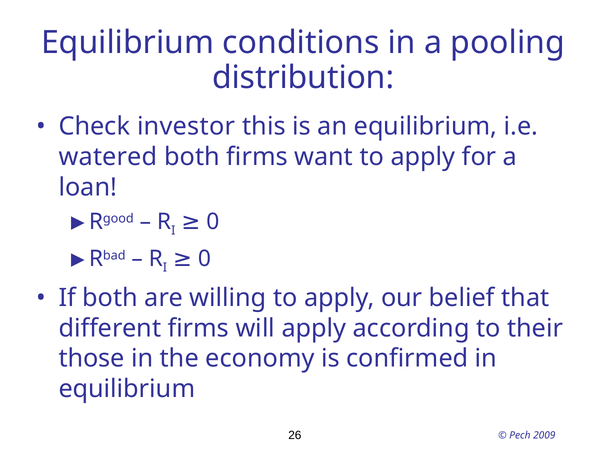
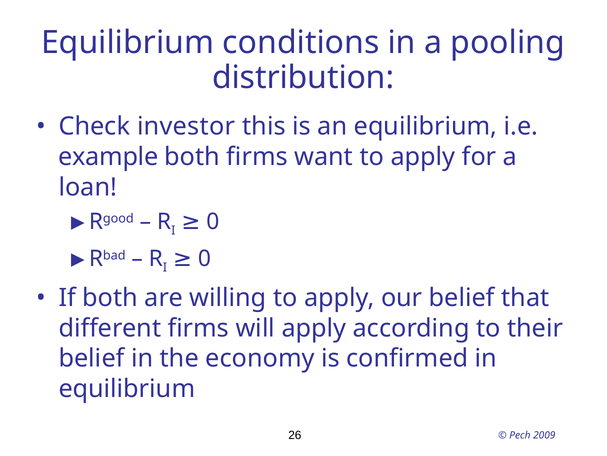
watered: watered -> example (108, 157)
those: those -> belief (92, 358)
